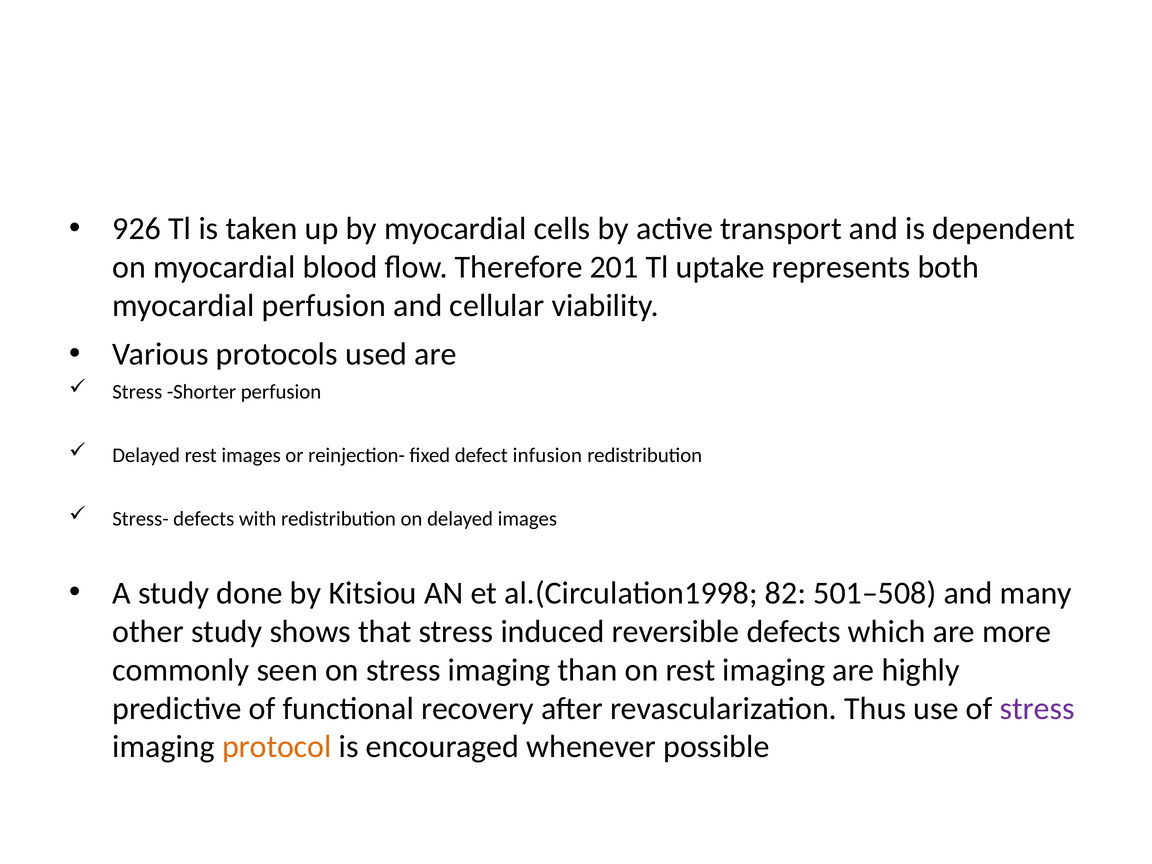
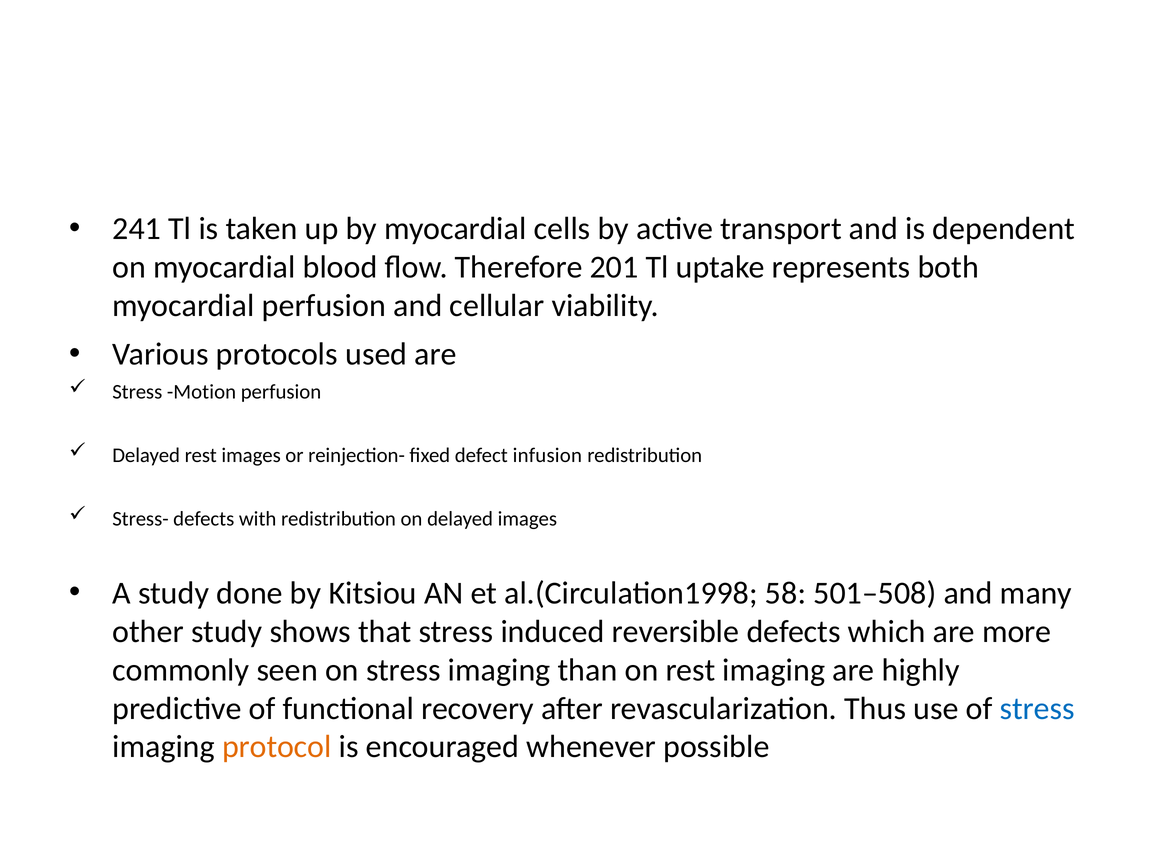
926: 926 -> 241 (137, 229)
Shorter: Shorter -> Motion (201, 392)
82: 82 -> 58 (786, 593)
stress colour: purple -> blue (1037, 708)
